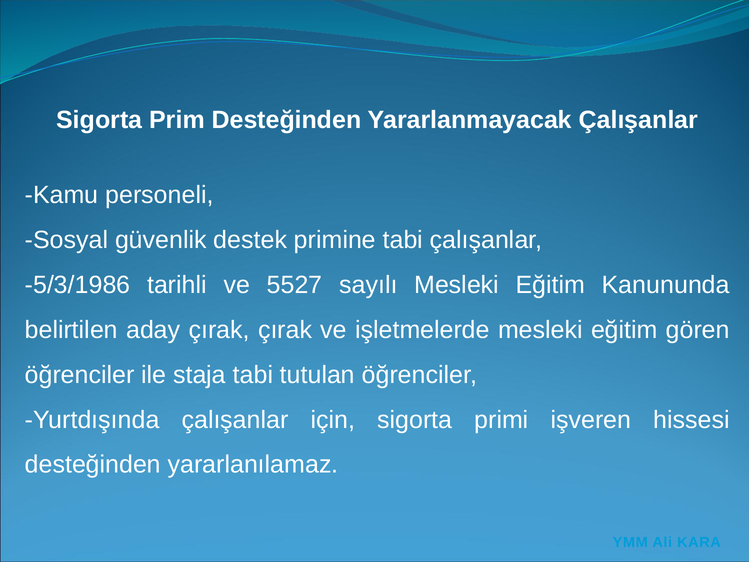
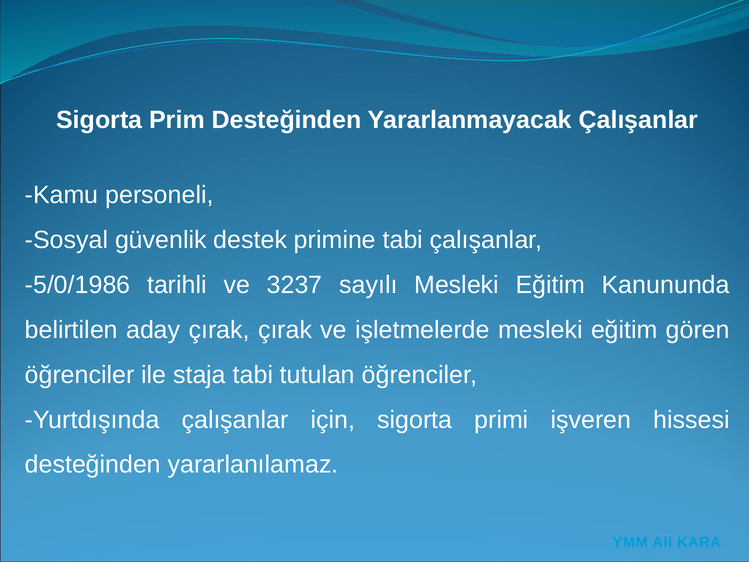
-5/3/1986: -5/3/1986 -> -5/0/1986 (78, 285)
5527: 5527 -> 3237 (295, 285)
